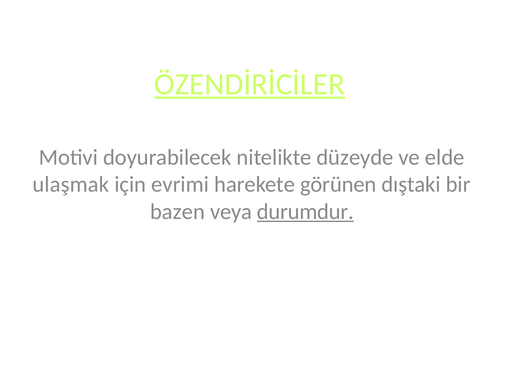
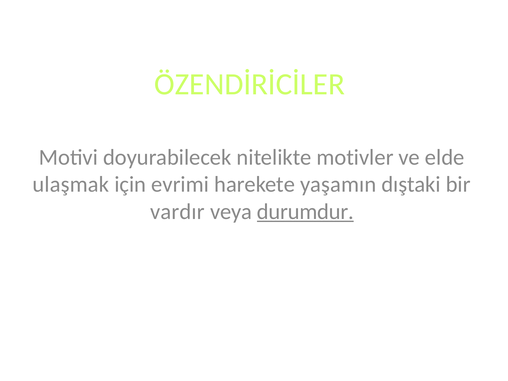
ÖZENDİRİCİLER underline: present -> none (250, 84)
düzeyde: düzeyde -> motivler (355, 157)
görünen: görünen -> yaşamın (338, 184)
bazen: bazen -> vardır (177, 212)
